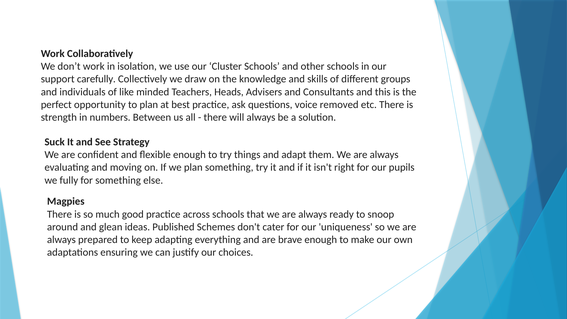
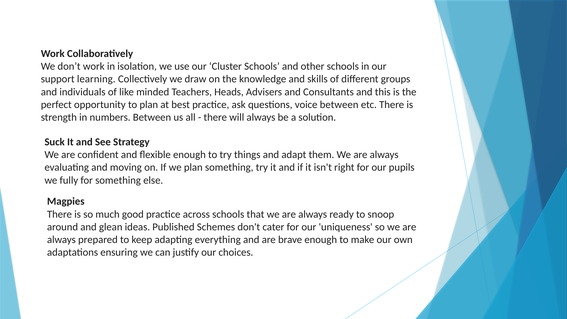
carefully: carefully -> learning (96, 79)
voice removed: removed -> between (339, 105)
